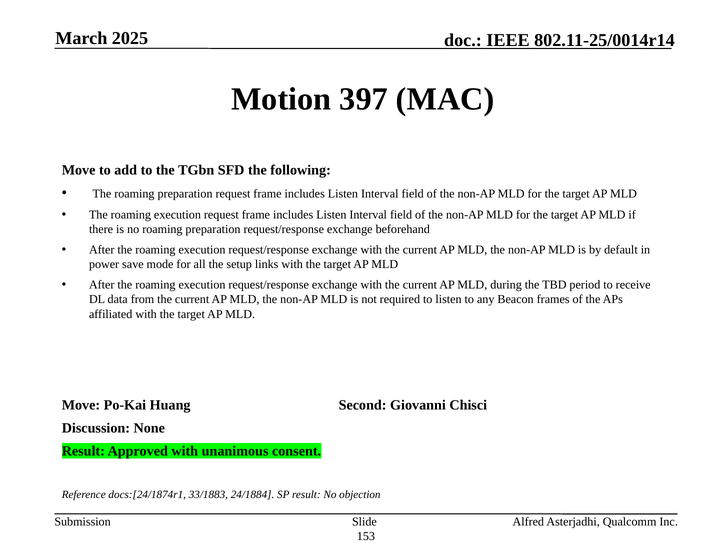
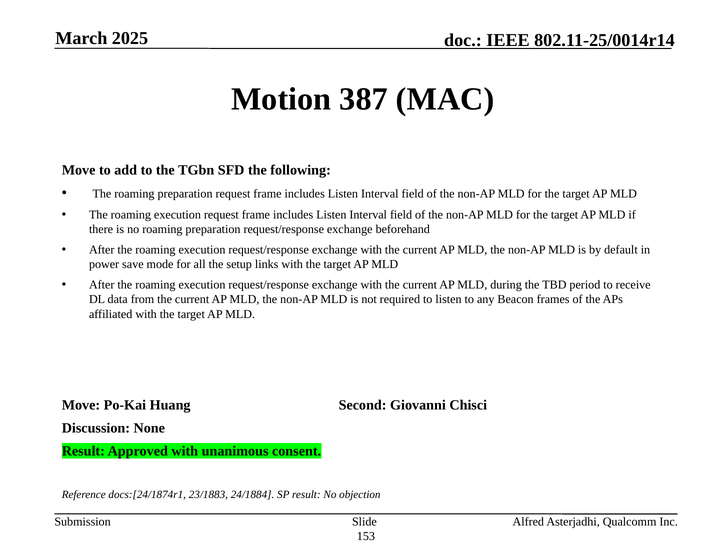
397: 397 -> 387 (364, 99)
33/1883: 33/1883 -> 23/1883 (208, 495)
